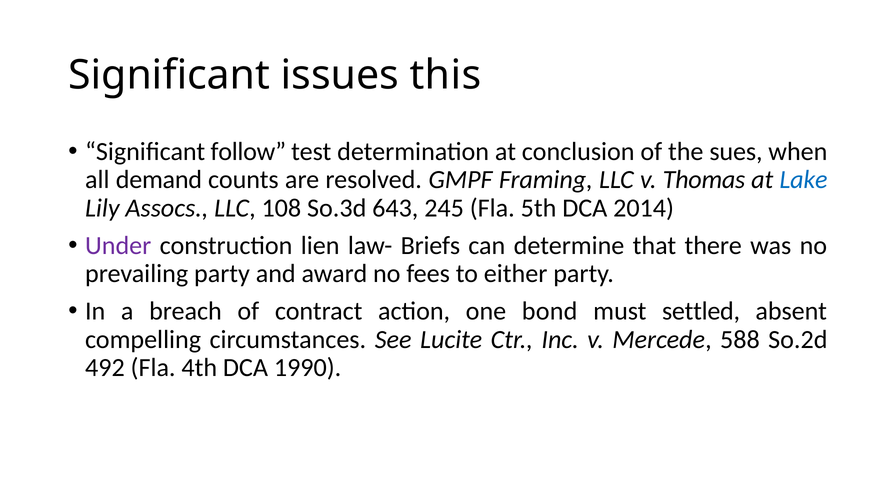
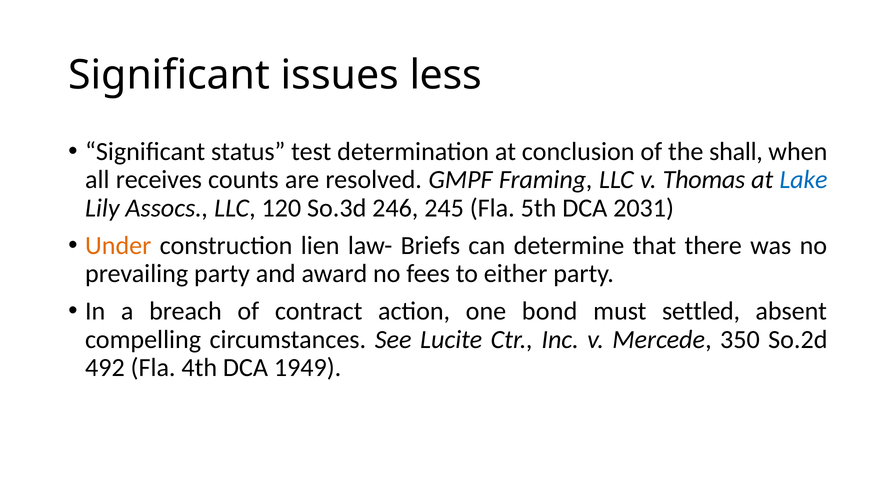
this: this -> less (446, 75)
follow: follow -> status (248, 151)
sues: sues -> shall (736, 151)
demand: demand -> receives (159, 180)
108: 108 -> 120 (281, 208)
643: 643 -> 246 (395, 208)
2014: 2014 -> 2031 (644, 208)
Under colour: purple -> orange (118, 246)
588: 588 -> 350 (740, 340)
1990: 1990 -> 1949 (308, 368)
